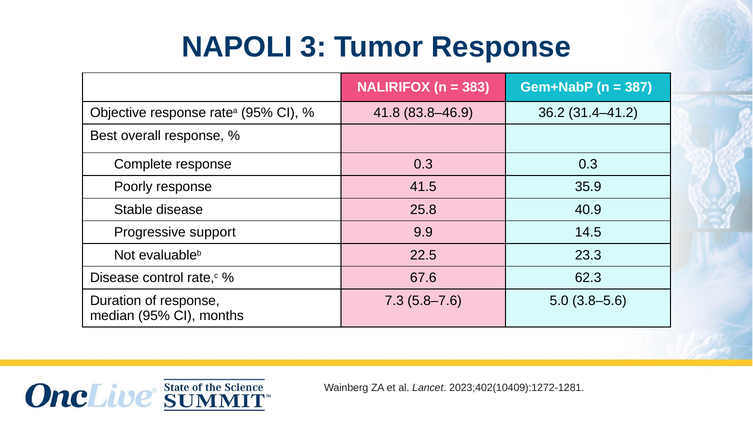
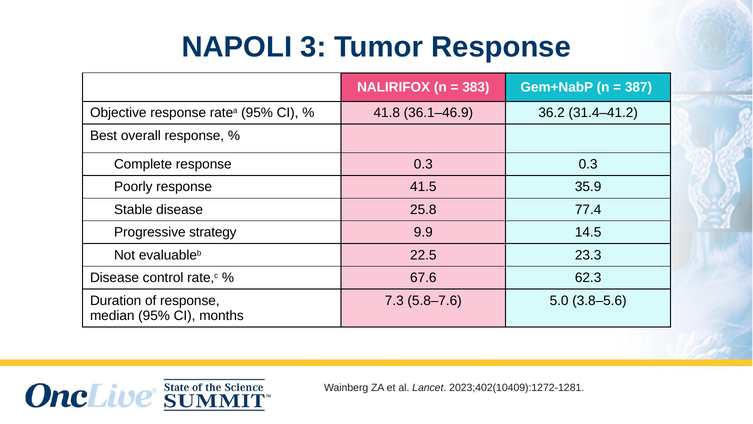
83.8–46.9: 83.8–46.9 -> 36.1–46.9 (438, 113)
40.9: 40.9 -> 77.4 (588, 209)
support: support -> strategy (213, 232)
